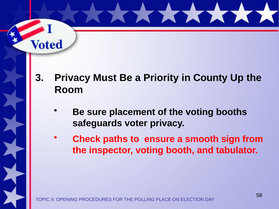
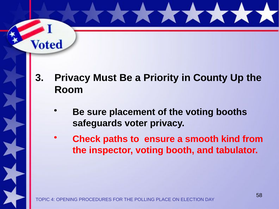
sign: sign -> kind (231, 139)
